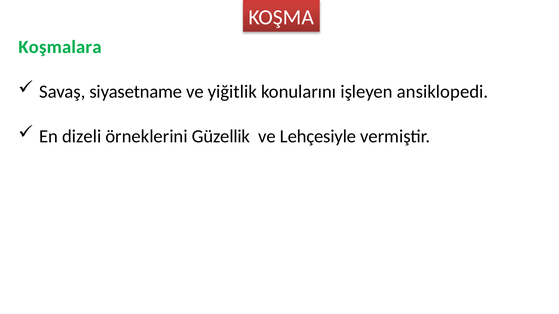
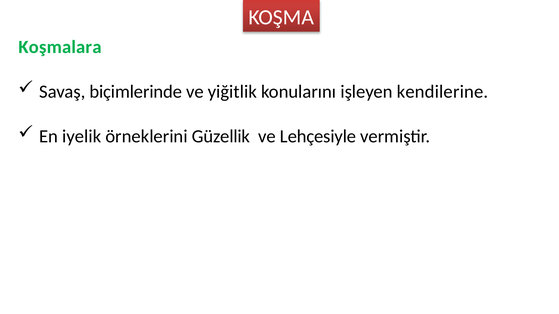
siyasetname: siyasetname -> biçimlerinde (136, 92)
ansiklopedi: ansiklopedi -> kendilerine (443, 92)
dizeli: dizeli -> iyelik (82, 137)
